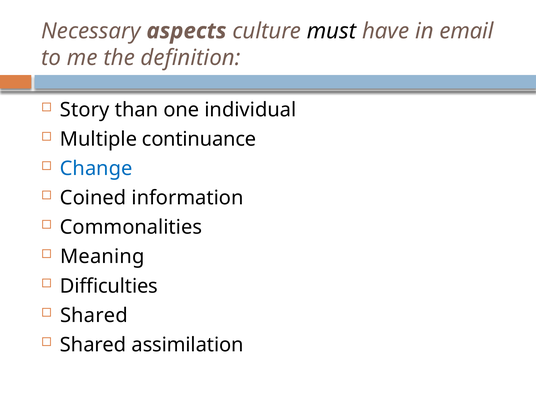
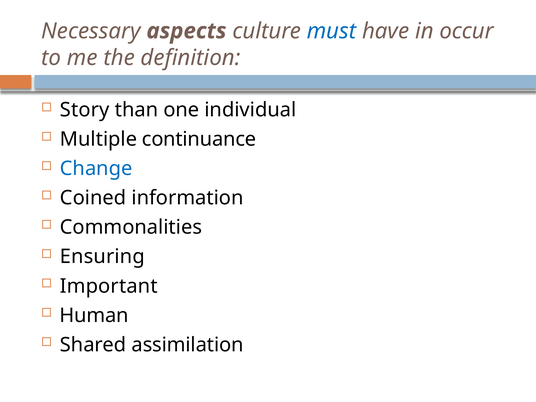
must colour: black -> blue (332, 31)
email: email -> occur (467, 31)
Meaning: Meaning -> Ensuring (102, 257)
Difficulties: Difficulties -> Important (109, 286)
Shared: Shared -> Human (94, 315)
